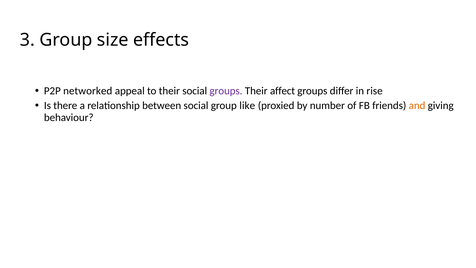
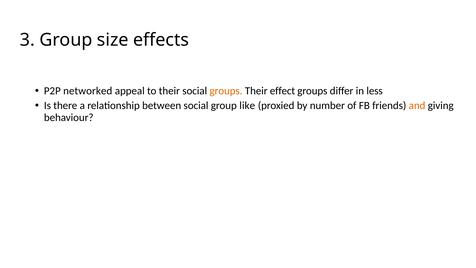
groups colour: purple -> orange (226, 91)
affect: affect -> effect (282, 91)
rise: rise -> less (375, 91)
